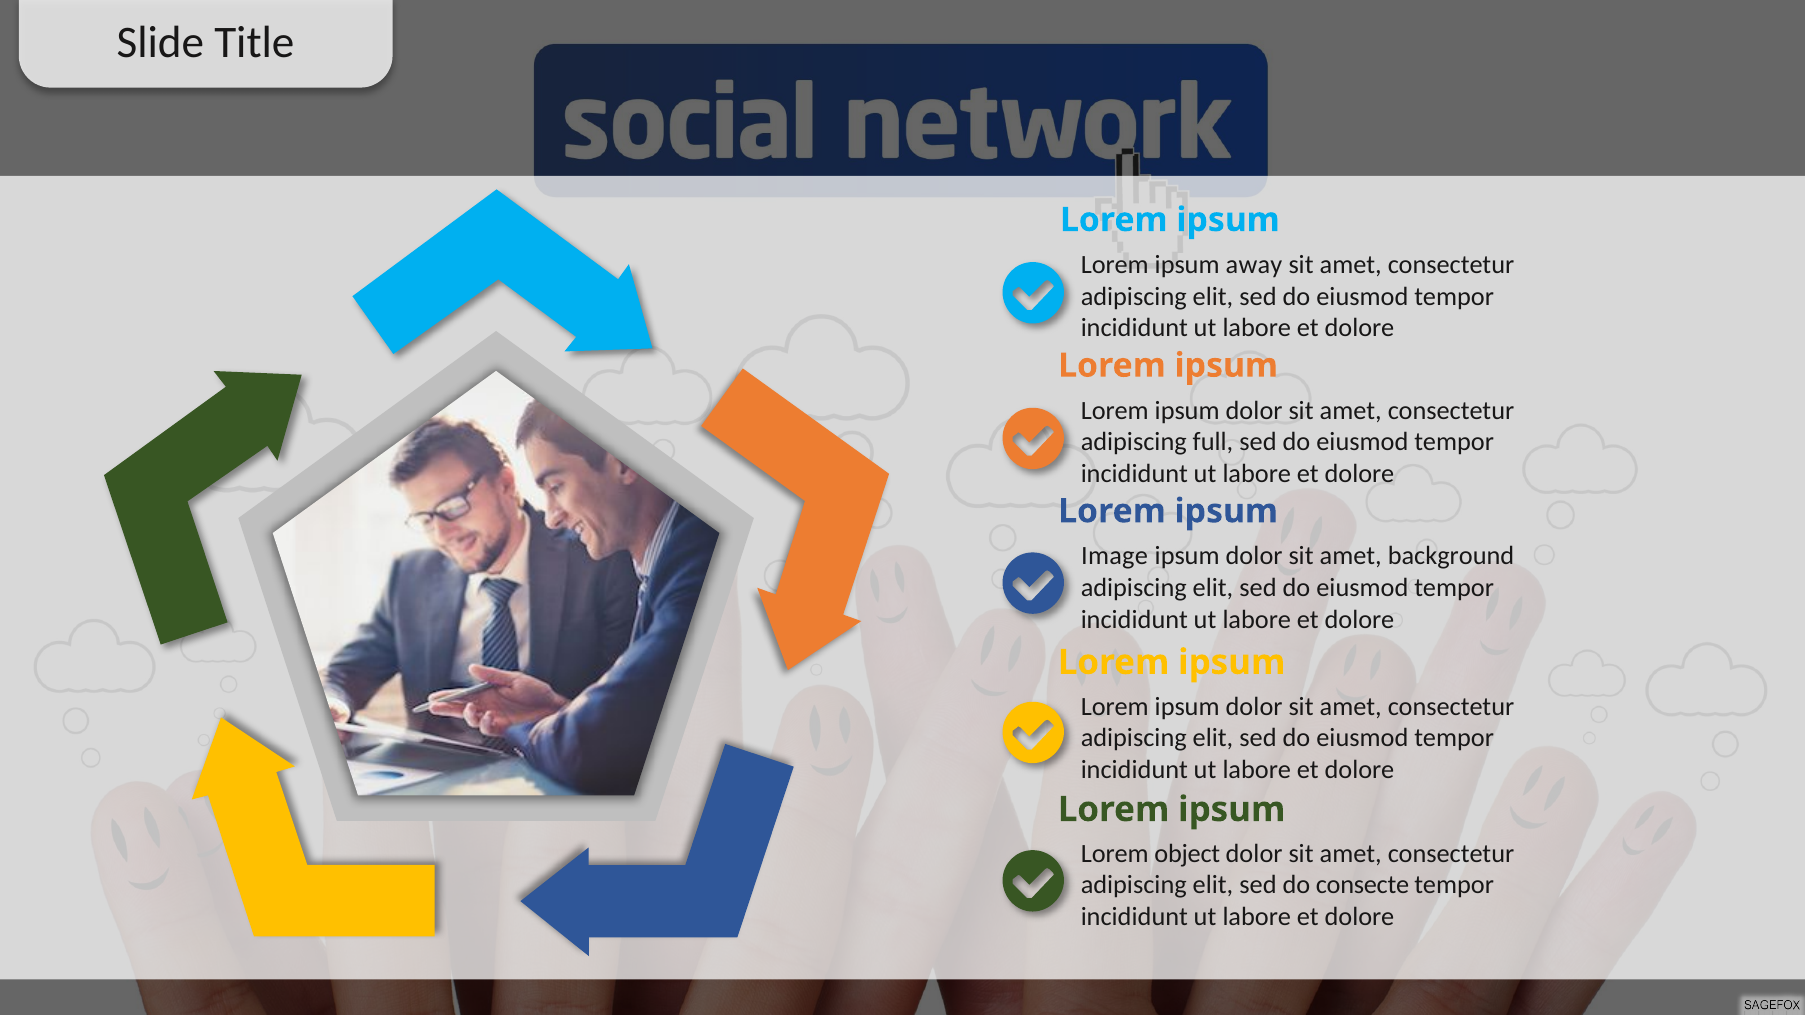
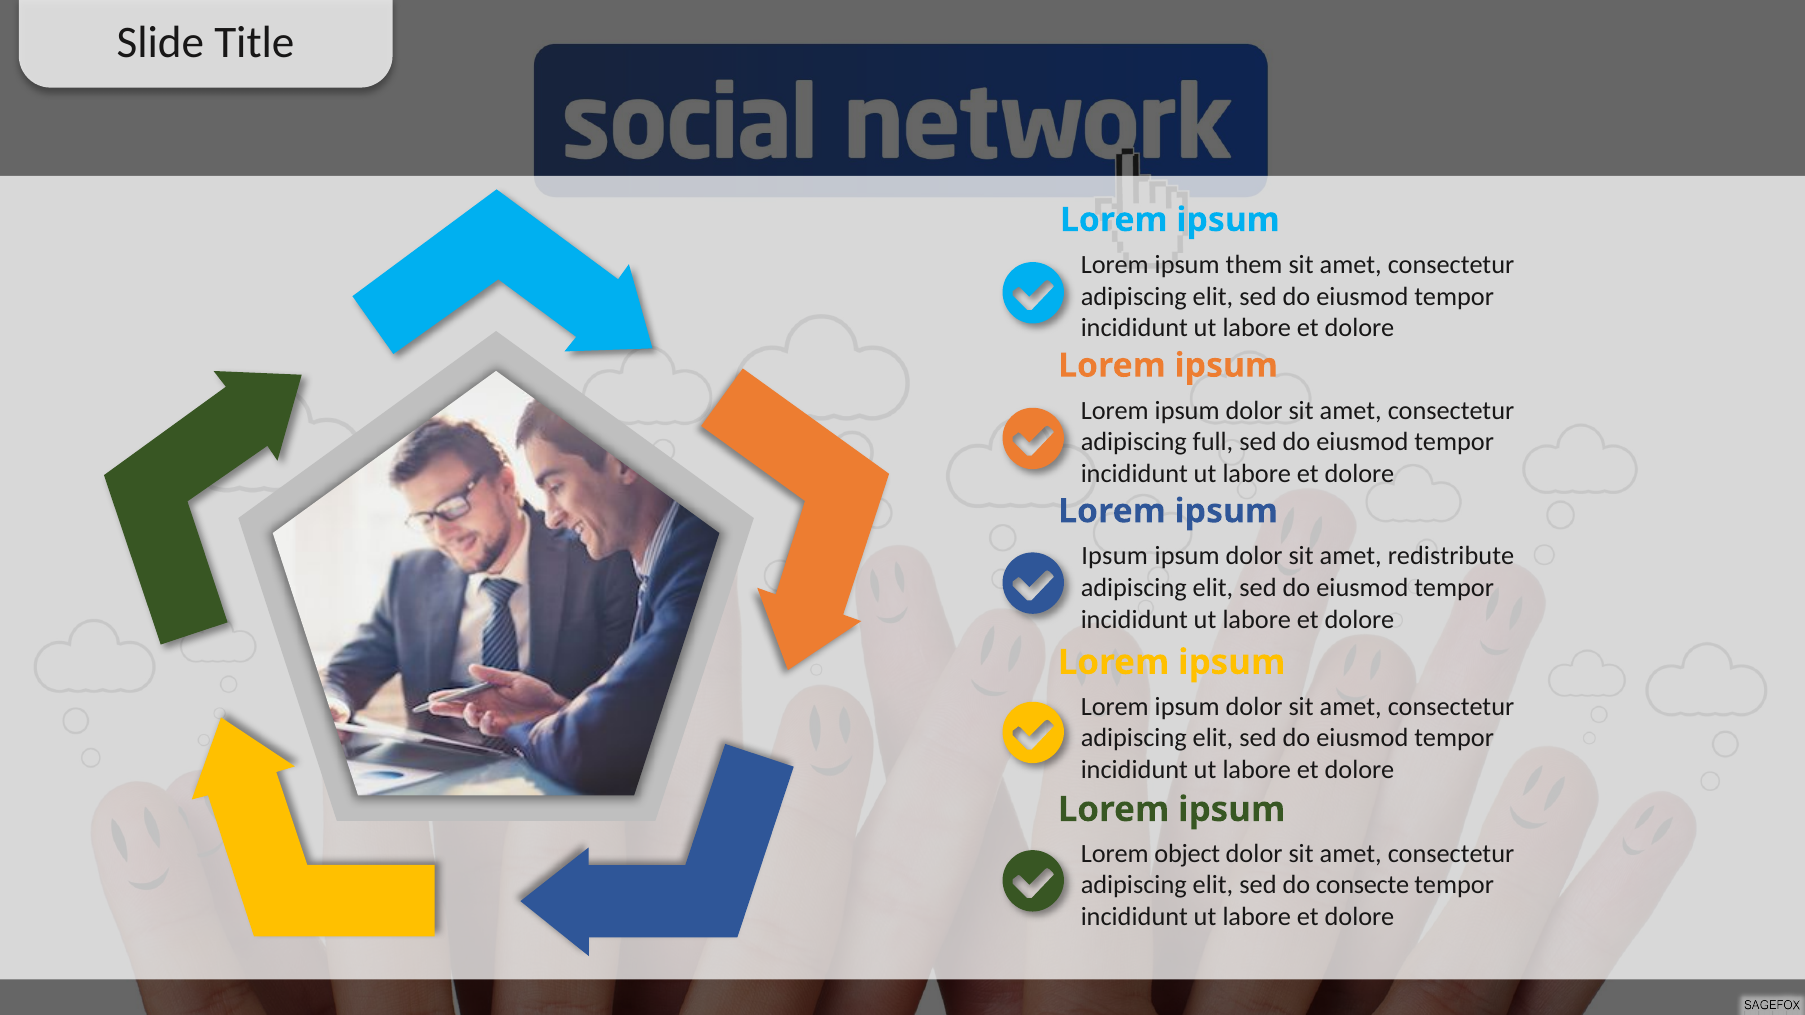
away: away -> them (1254, 265)
Image: Image -> Ipsum (1115, 556)
background: background -> redistribute (1451, 556)
